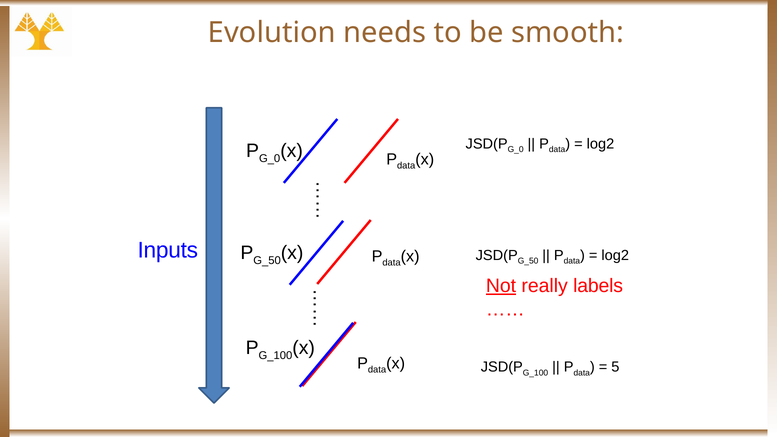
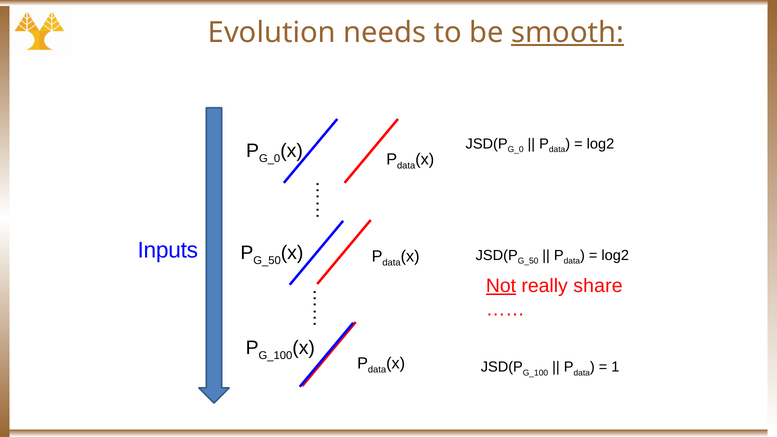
smooth underline: none -> present (568, 32)
labels: labels -> share (598, 286)
5: 5 -> 1 (615, 367)
